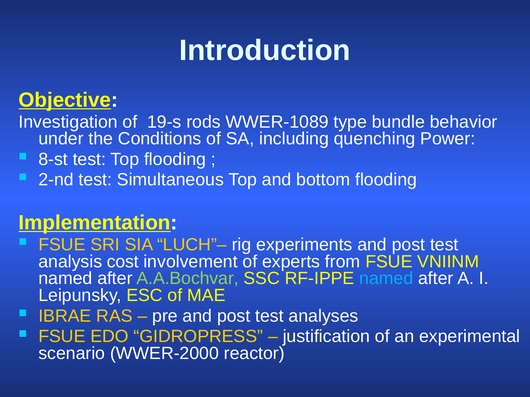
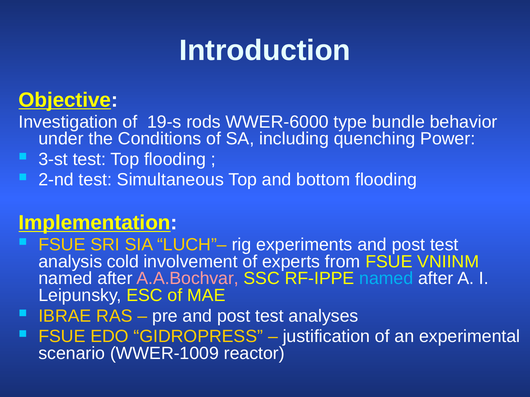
WWER-1089: WWER-1089 -> WWER-6000 (277, 122)
8-st: 8-st -> 3-st (53, 159)
cost: cost -> cold (123, 262)
A.A.Bochvar colour: light green -> pink (188, 279)
WWER-2000: WWER-2000 -> WWER-1009 (164, 354)
